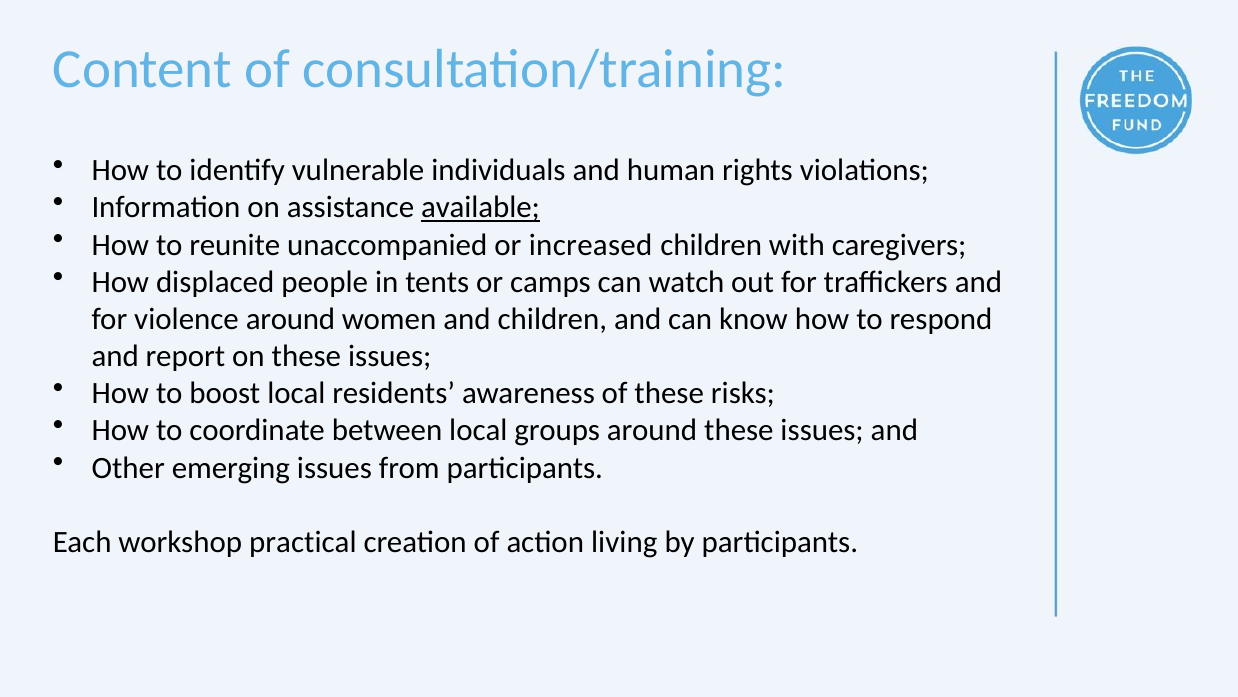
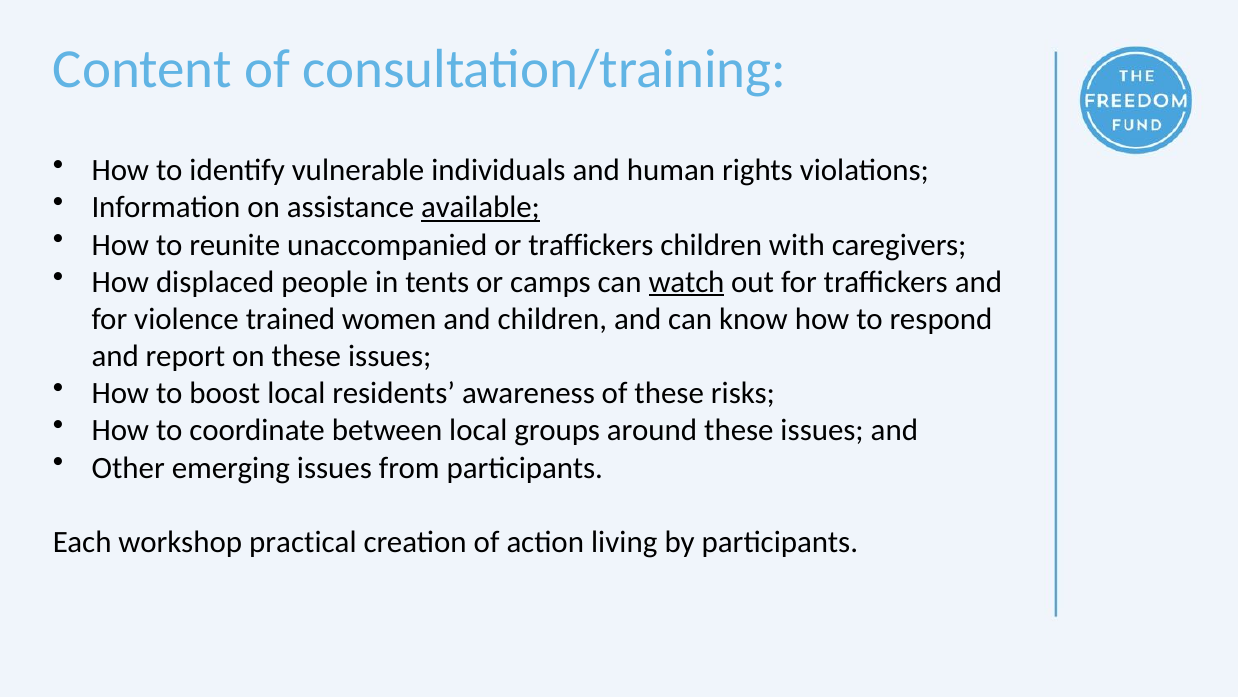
or increased: increased -> traffickers (591, 245)
watch underline: none -> present (686, 282)
violence around: around -> trained (291, 319)
